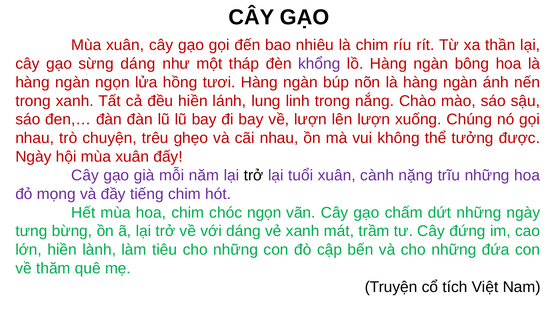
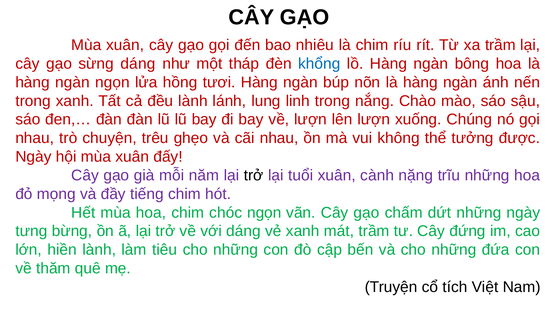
xa thần: thần -> trầm (500, 45)
khổng colour: purple -> blue (319, 64)
đều hiền: hiền -> lành (193, 101)
